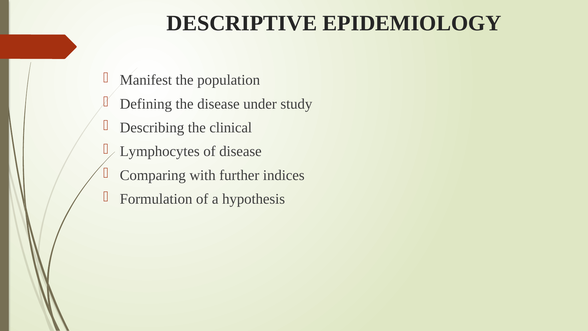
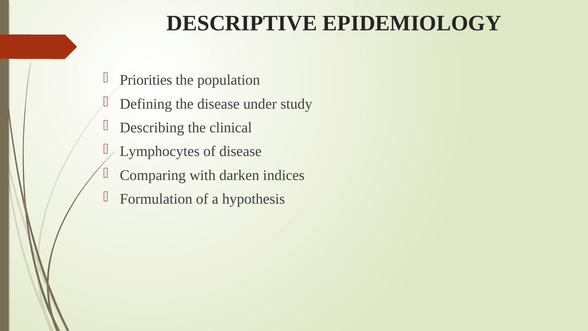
Manifest: Manifest -> Priorities (146, 80)
further: further -> darken (239, 175)
